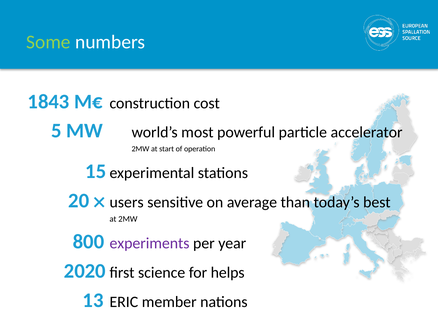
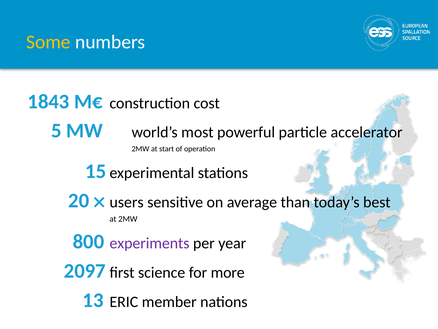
Some colour: light green -> yellow (48, 42)
2020: 2020 -> 2097 (85, 271)
helps: helps -> more (228, 272)
